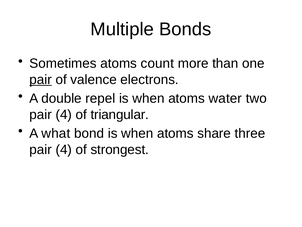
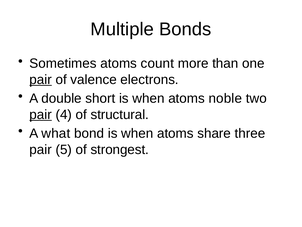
repel: repel -> short (100, 98)
water: water -> noble (225, 98)
pair underline: none -> present (41, 114)
triangular: triangular -> structural (120, 114)
4: 4 -> 5 (64, 149)
